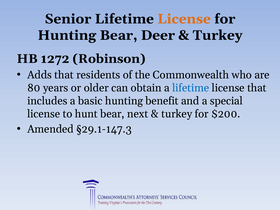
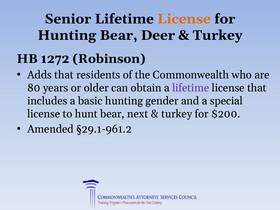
lifetime colour: blue -> purple (191, 88)
benefit: benefit -> gender (162, 101)
§29.1-147.3: §29.1-147.3 -> §29.1-961.2 (104, 129)
